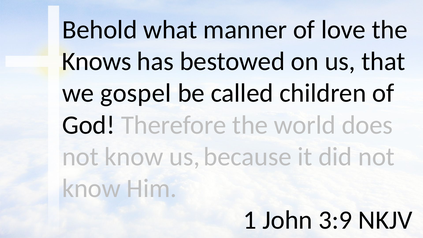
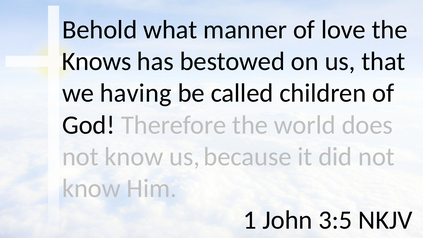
gospel: gospel -> having (136, 93)
3:9: 3:9 -> 3:5 (335, 220)
